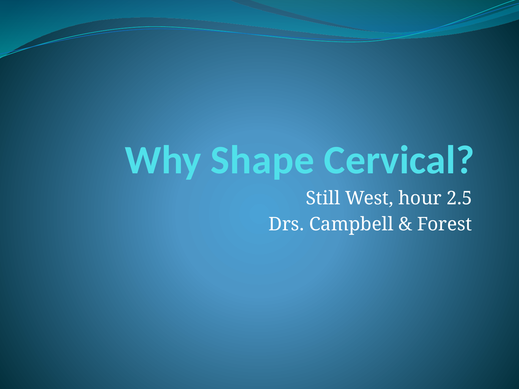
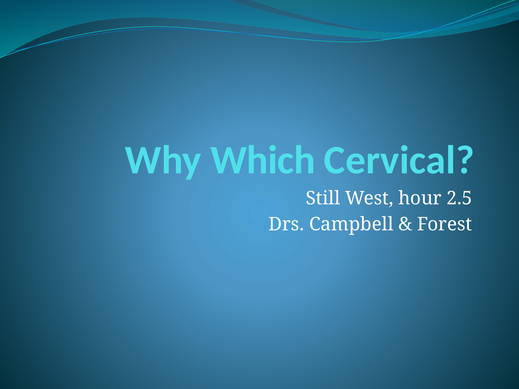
Shape: Shape -> Which (263, 160)
